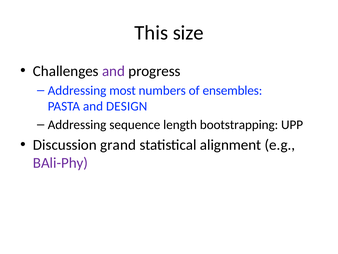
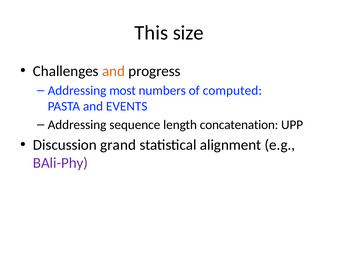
and colour: purple -> orange (114, 71)
ensembles: ensembles -> computed (232, 90)
DESIGN: DESIGN -> EVENTS (127, 106)
bootstrapping: bootstrapping -> concatenation (239, 125)
